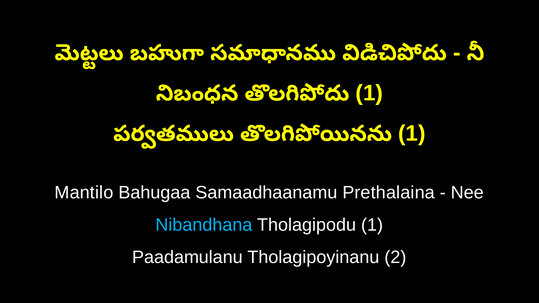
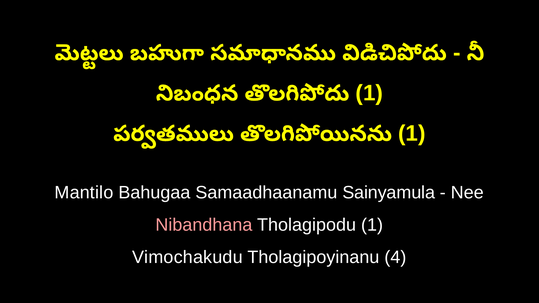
Prethalaina: Prethalaina -> Sainyamula (389, 193)
Nibandhana colour: light blue -> pink (204, 225)
Paadamulanu: Paadamulanu -> Vimochakudu (187, 257)
2: 2 -> 4 (395, 257)
